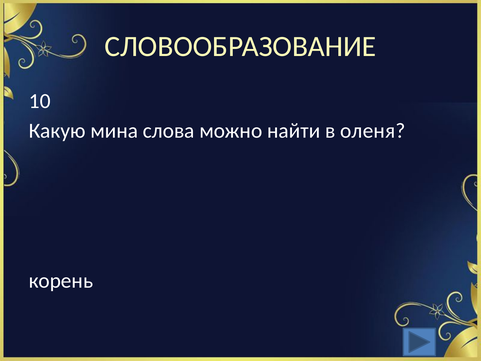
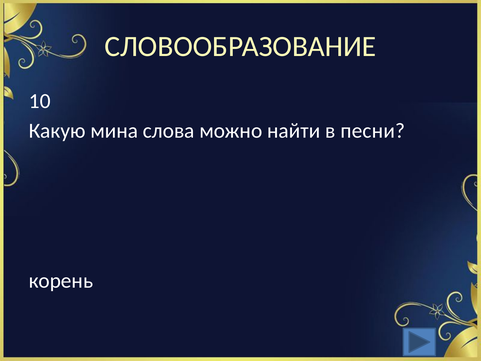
оленя: оленя -> песни (373, 131)
